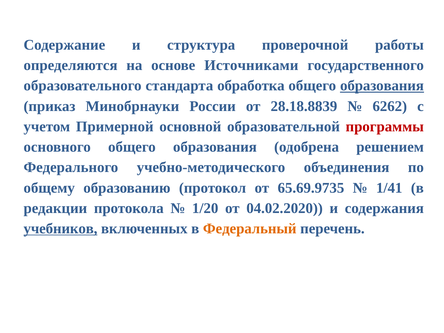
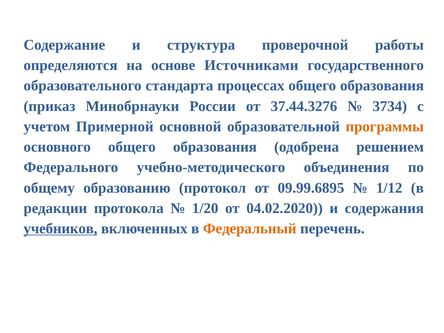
обработка: обработка -> процессах (251, 86)
образования underline: present -> none (382, 86)
28.18.8839: 28.18.8839 -> 37.44.3276 (304, 106)
6262: 6262 -> 3734 (390, 106)
программы colour: red -> orange (385, 127)
65.69.9735: 65.69.9735 -> 09.99.6895 (311, 188)
1/41: 1/41 -> 1/12 (389, 188)
